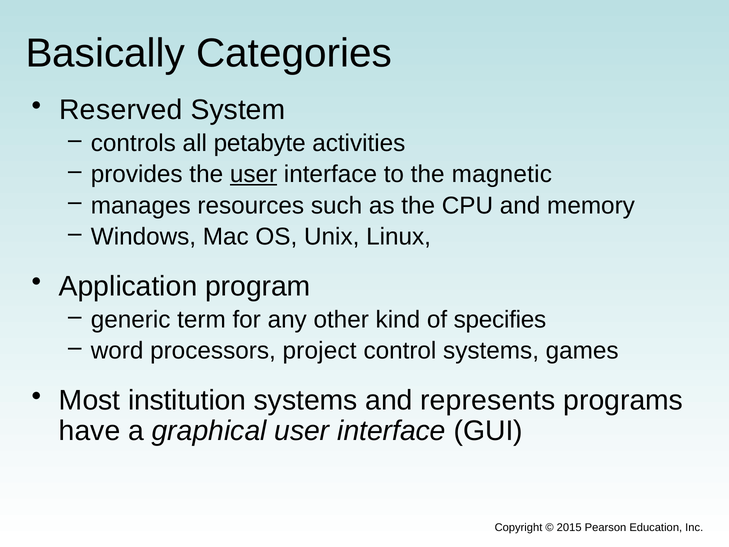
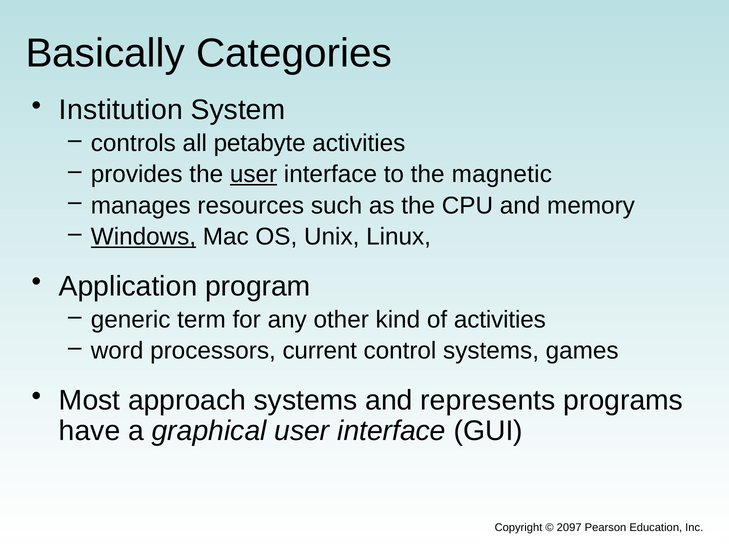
Reserved: Reserved -> Institution (121, 110)
Windows underline: none -> present (143, 236)
of specifies: specifies -> activities (500, 319)
project: project -> current (320, 351)
institution: institution -> approach (187, 400)
2015: 2015 -> 2097 (569, 527)
